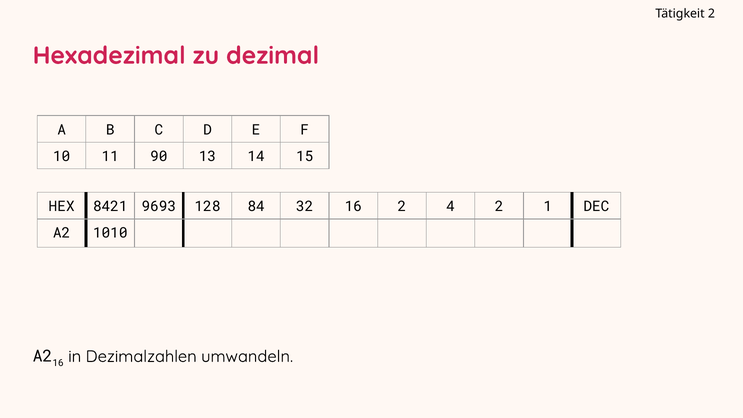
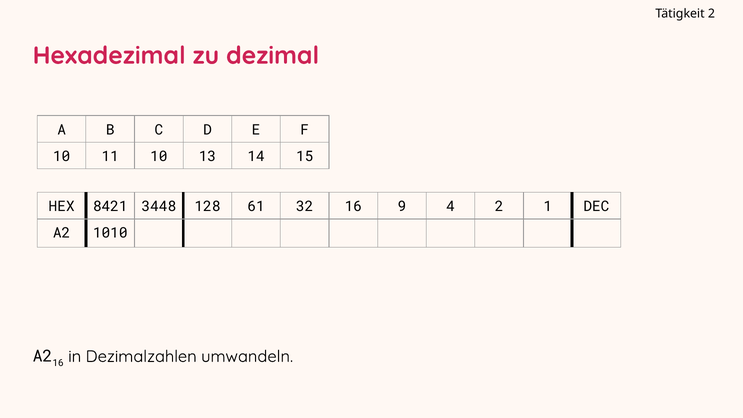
11 90: 90 -> 10 (159, 156)
9693: 9693 -> 3448 (159, 206)
84: 84 -> 61 (256, 206)
16 2: 2 -> 9 (402, 206)
